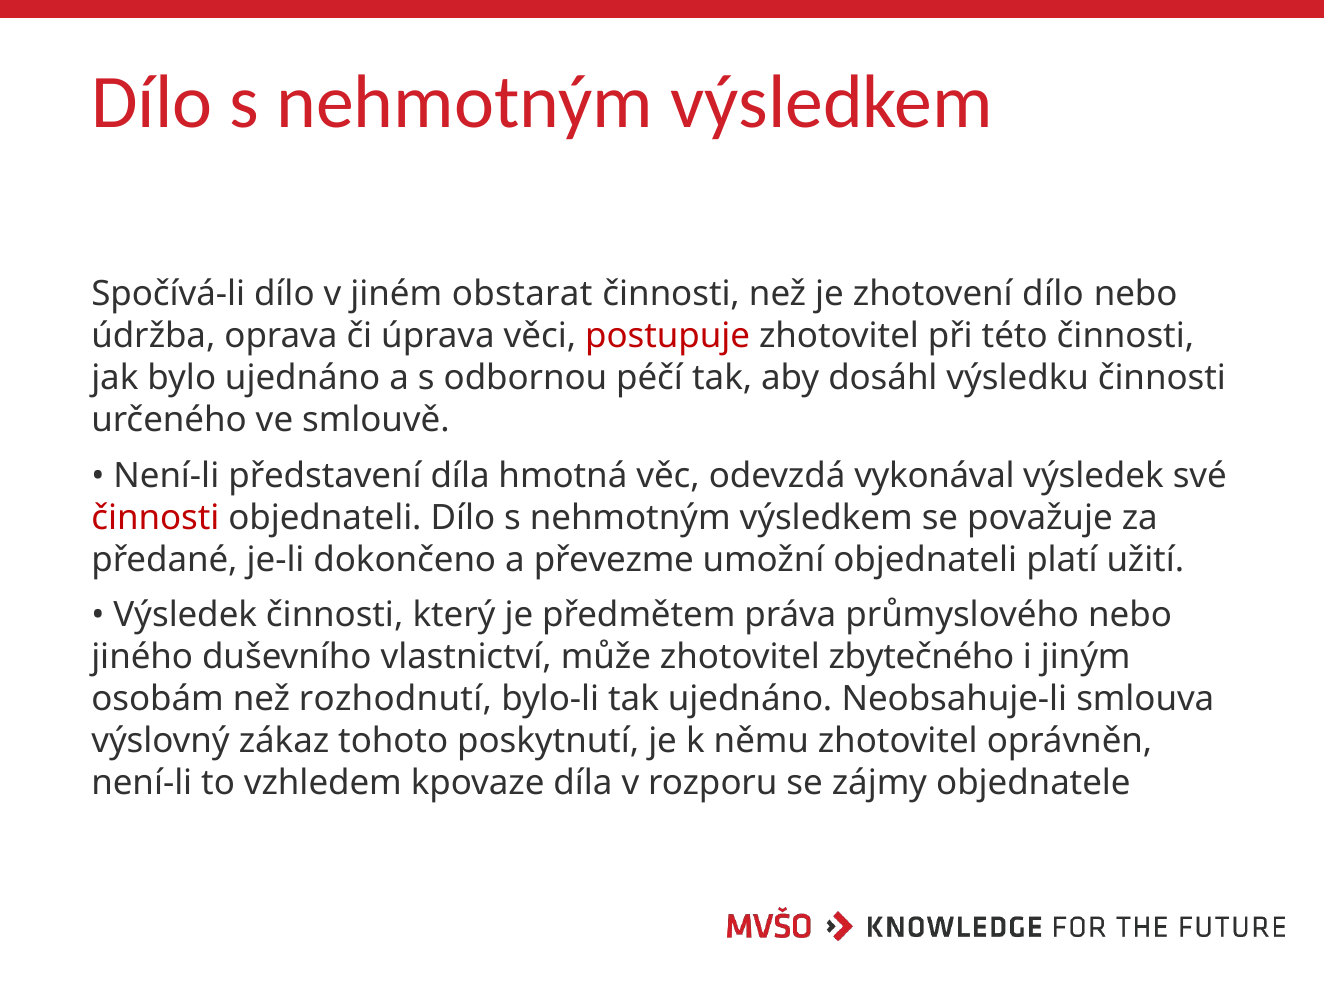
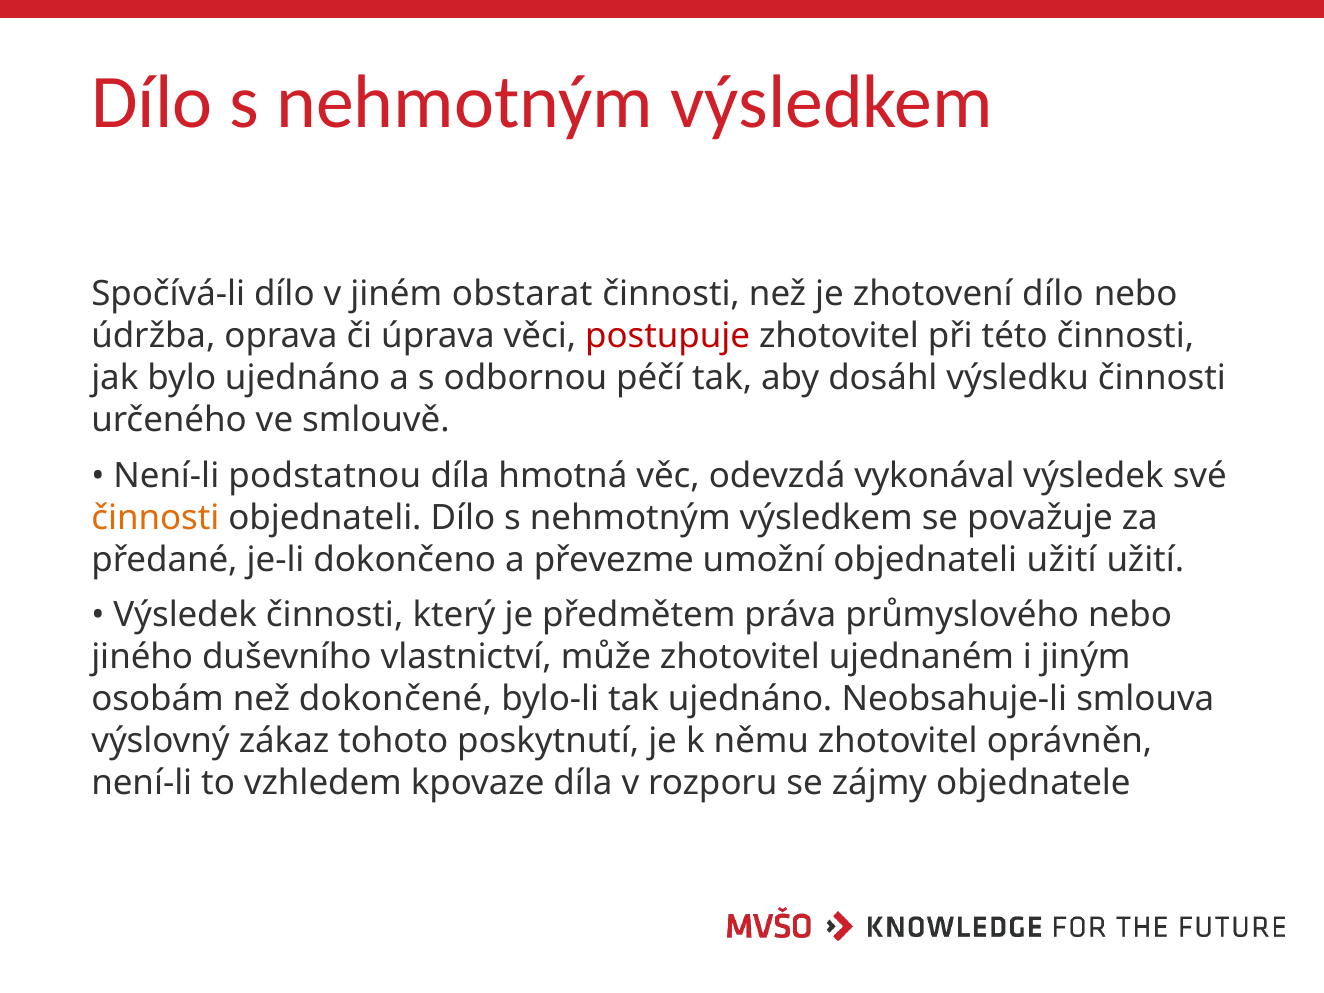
představení: představení -> podstatnou (325, 476)
činnosti colour: red -> orange (155, 518)
objednateli platí: platí -> užití (1062, 560)
zbytečného: zbytečného -> ujednaném (921, 657)
rozhodnutí: rozhodnutí -> dokončené (395, 699)
